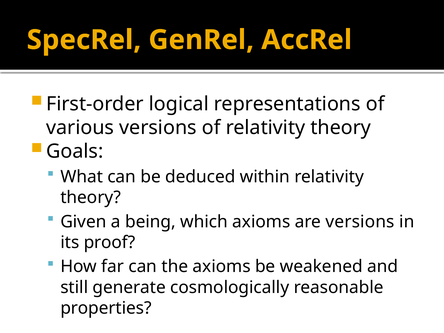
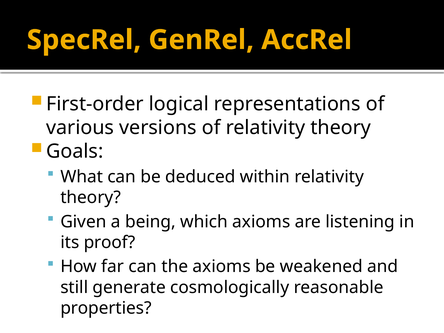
are versions: versions -> listening (360, 222)
